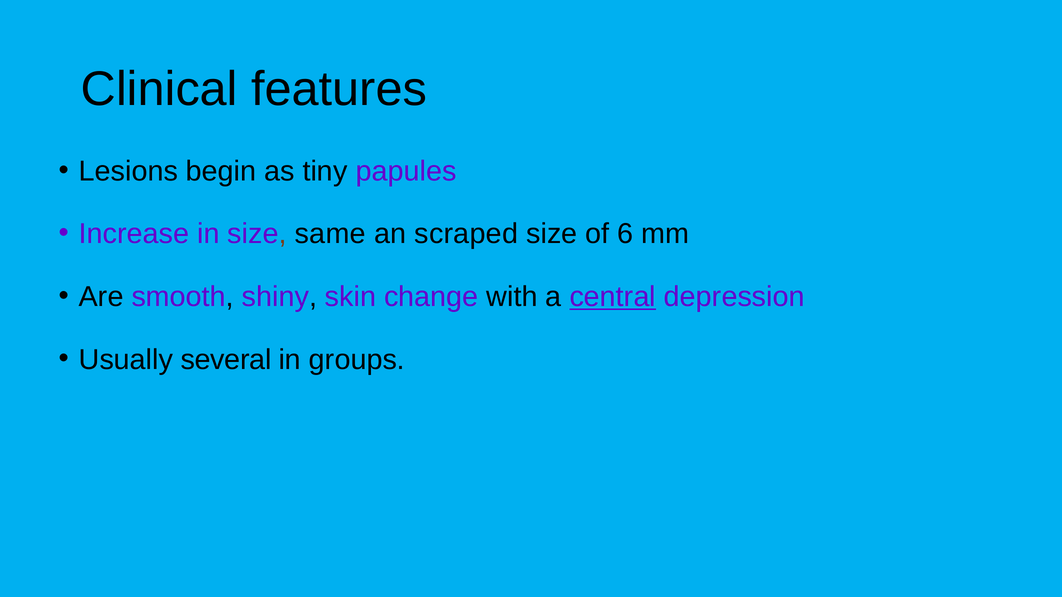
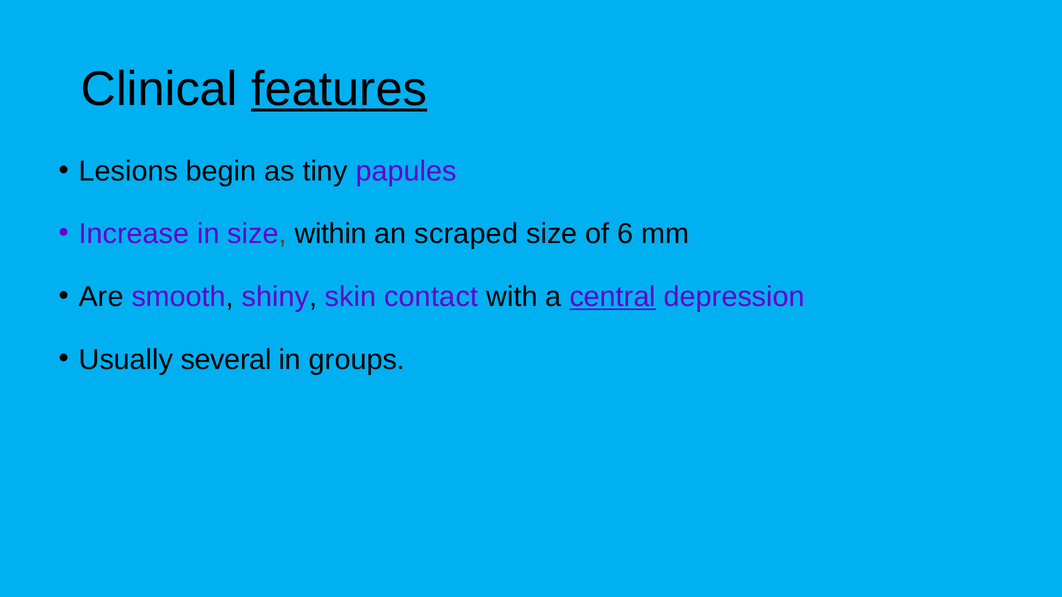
features underline: none -> present (339, 89)
same: same -> within (331, 234)
change: change -> contact (431, 297)
